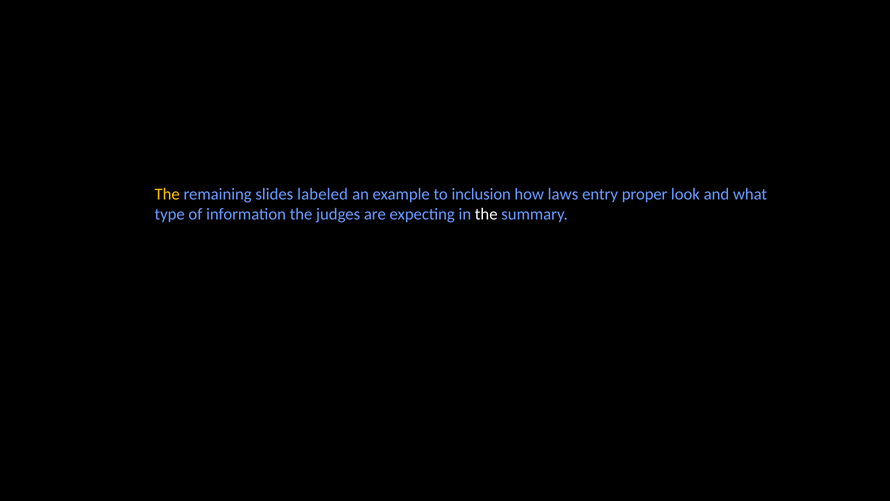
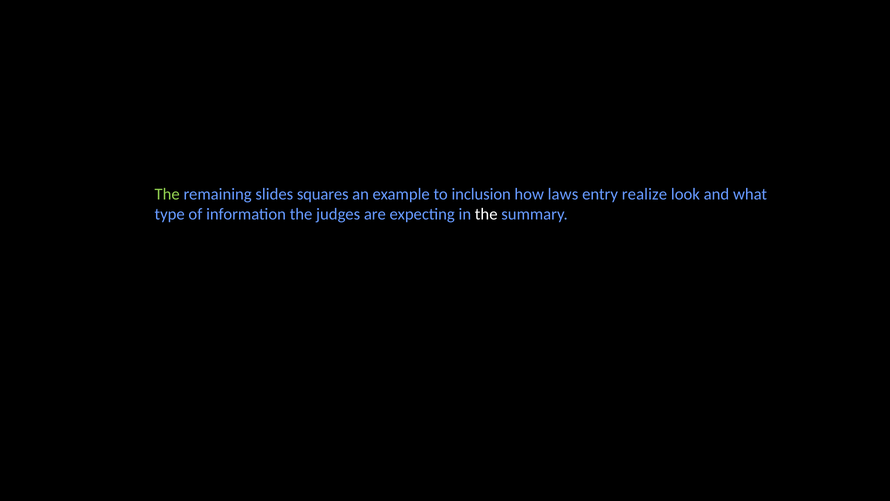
The colour: yellow -> light green (167, 194)
labeled: labeled -> squares (323, 194)
proper: proper -> realize (644, 194)
